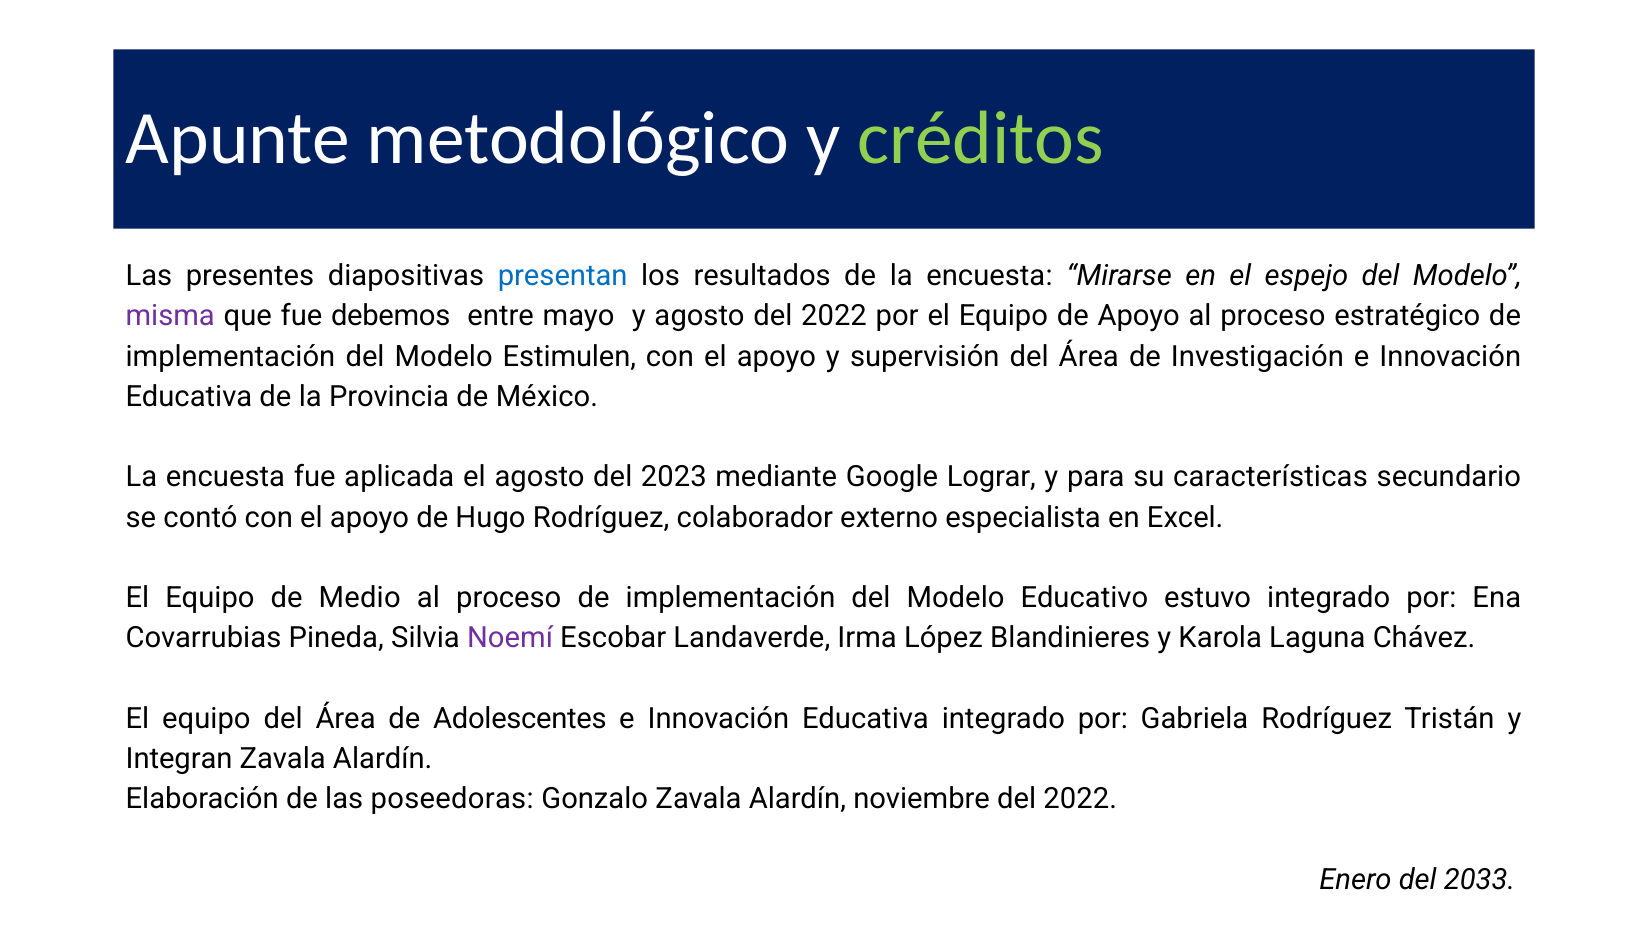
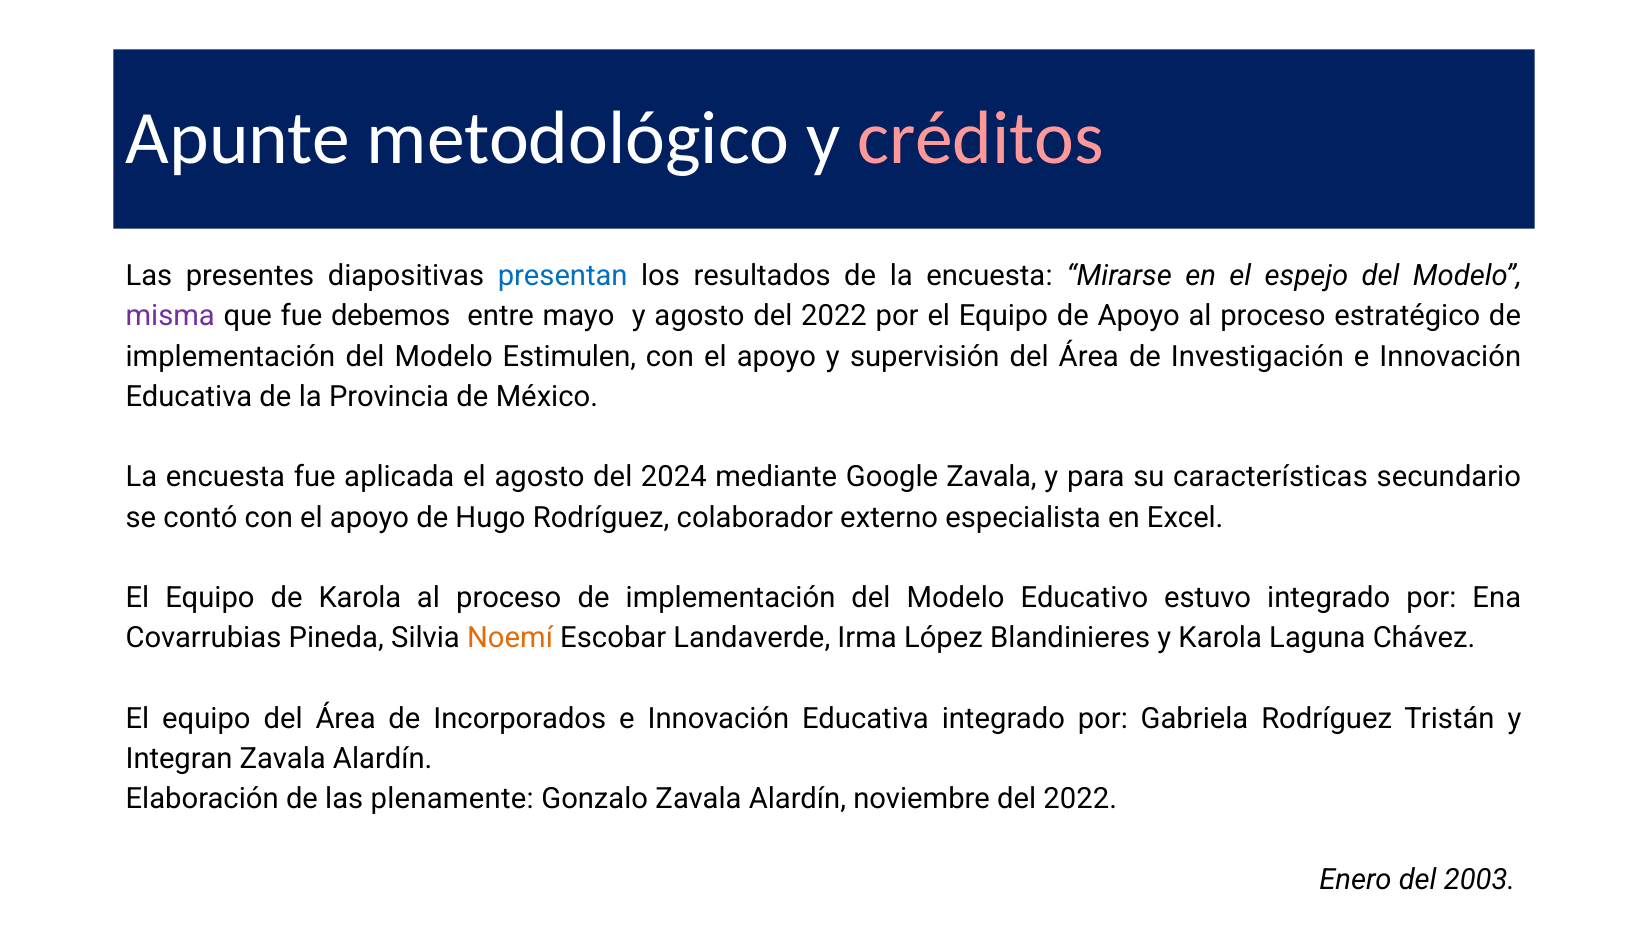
créditos colour: light green -> pink (981, 138)
2023: 2023 -> 2024 (674, 477)
Google Lograr: Lograr -> Zavala (991, 477)
de Medio: Medio -> Karola (360, 598)
Noemí colour: purple -> orange (510, 638)
Adolescentes: Adolescentes -> Incorporados (520, 719)
poseedoras: poseedoras -> plenamente (452, 799)
2033: 2033 -> 2003 (1479, 880)
